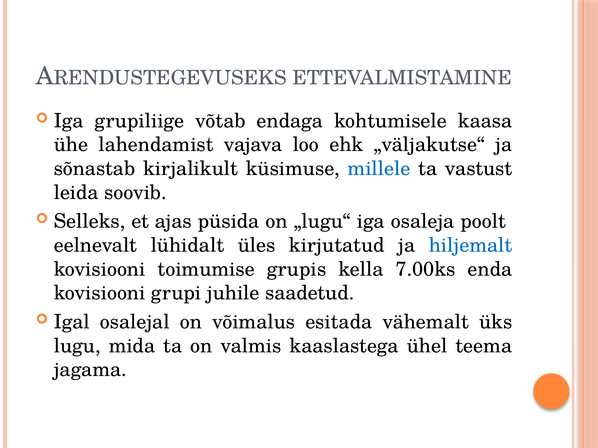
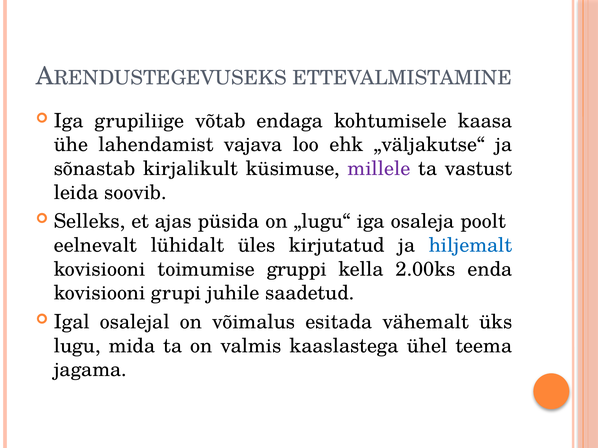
millele colour: blue -> purple (379, 169)
grupis: grupis -> gruppi (297, 269)
7.00ks: 7.00ks -> 2.00ks (426, 269)
